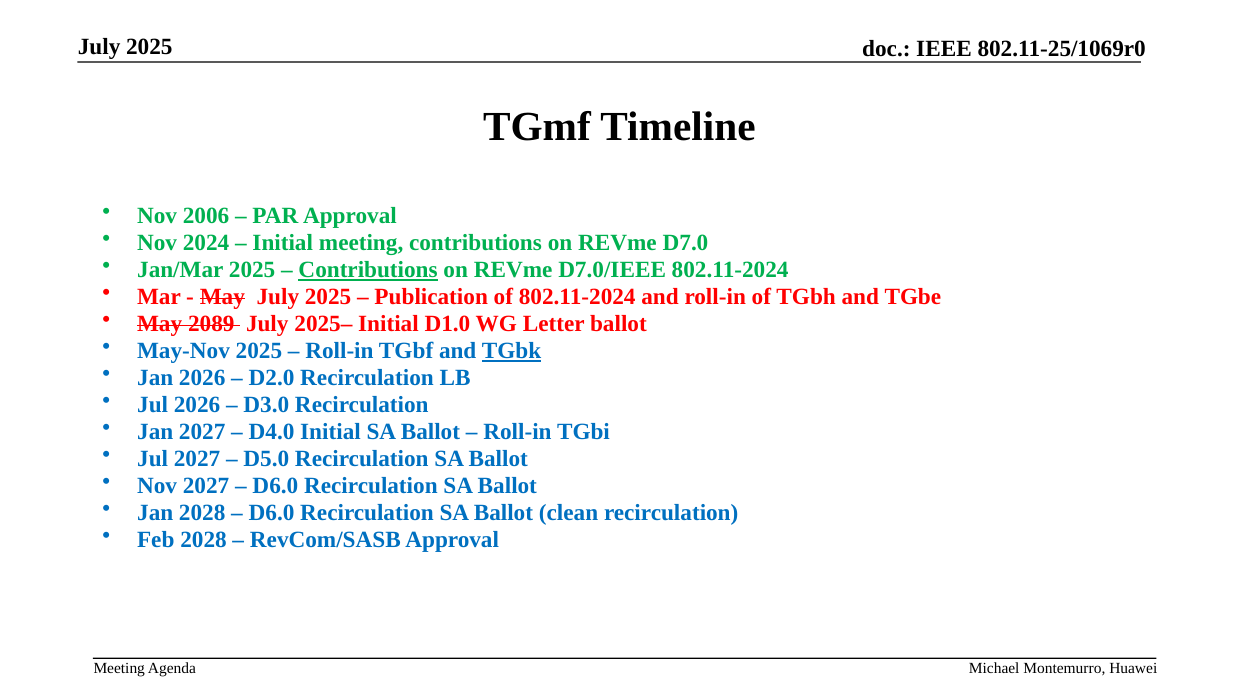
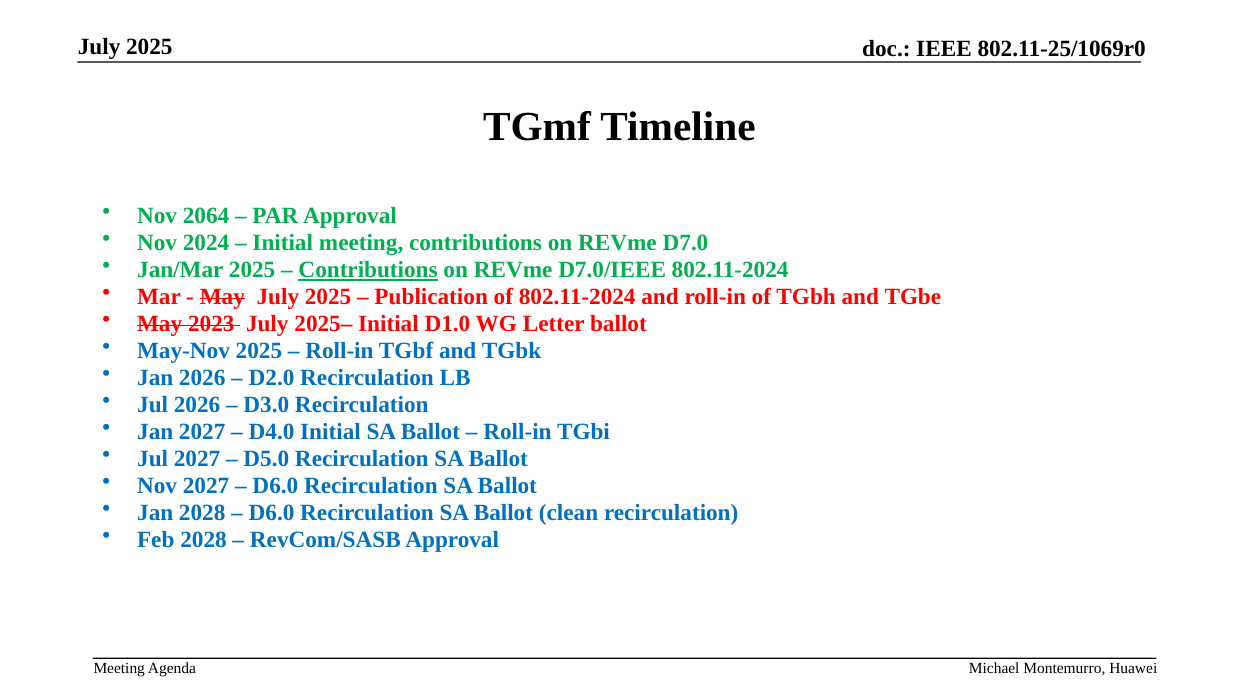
2006: 2006 -> 2064 (206, 216)
2089: 2089 -> 2023 (211, 324)
TGbk underline: present -> none (512, 351)
